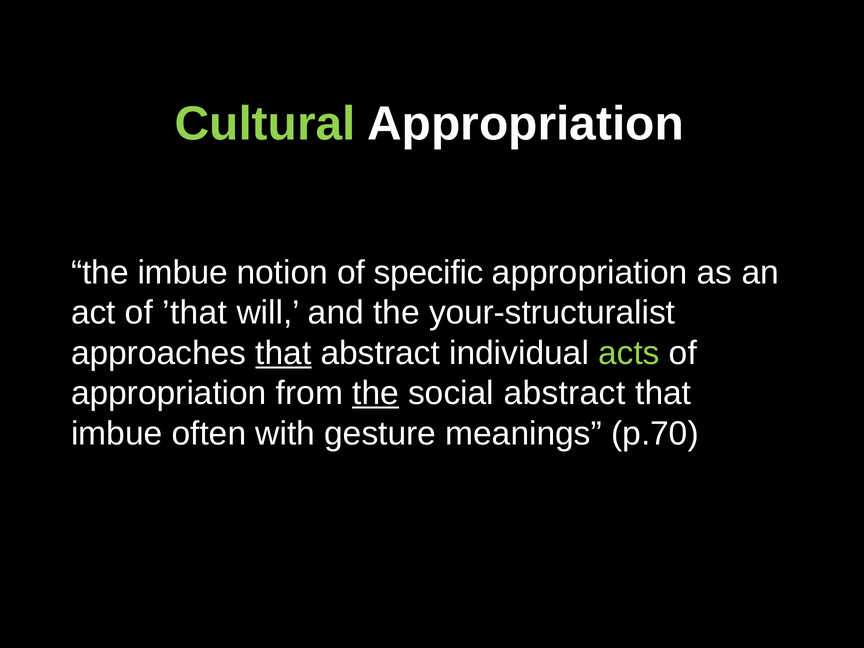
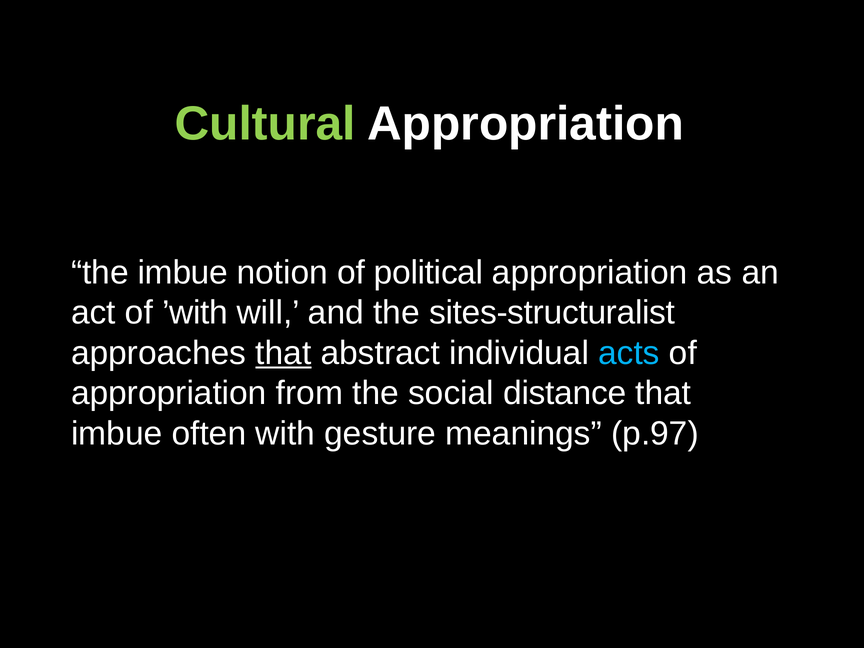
specific: specific -> political (429, 273)
’that: ’that -> ’with (195, 313)
your-structuralist: your-structuralist -> sites-structuralist (552, 313)
acts colour: light green -> light blue (629, 353)
the underline: present -> none (376, 393)
social abstract: abstract -> distance (565, 393)
p.70: p.70 -> p.97 (655, 434)
